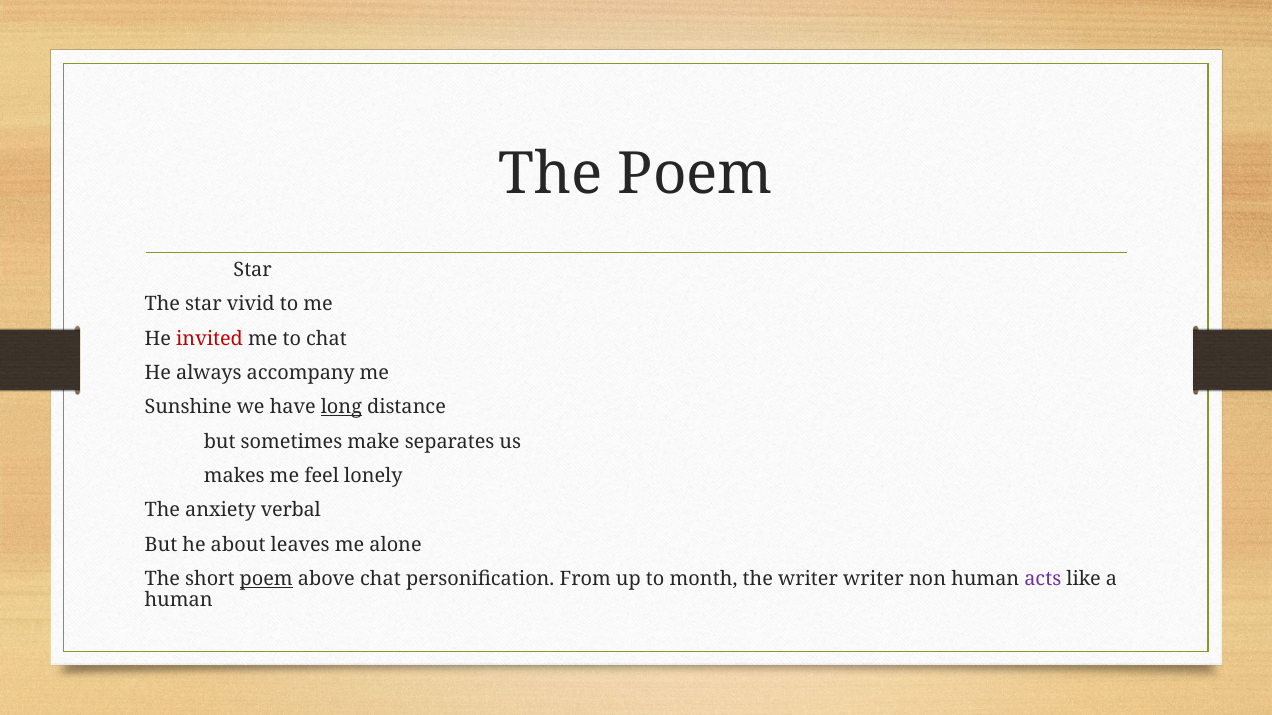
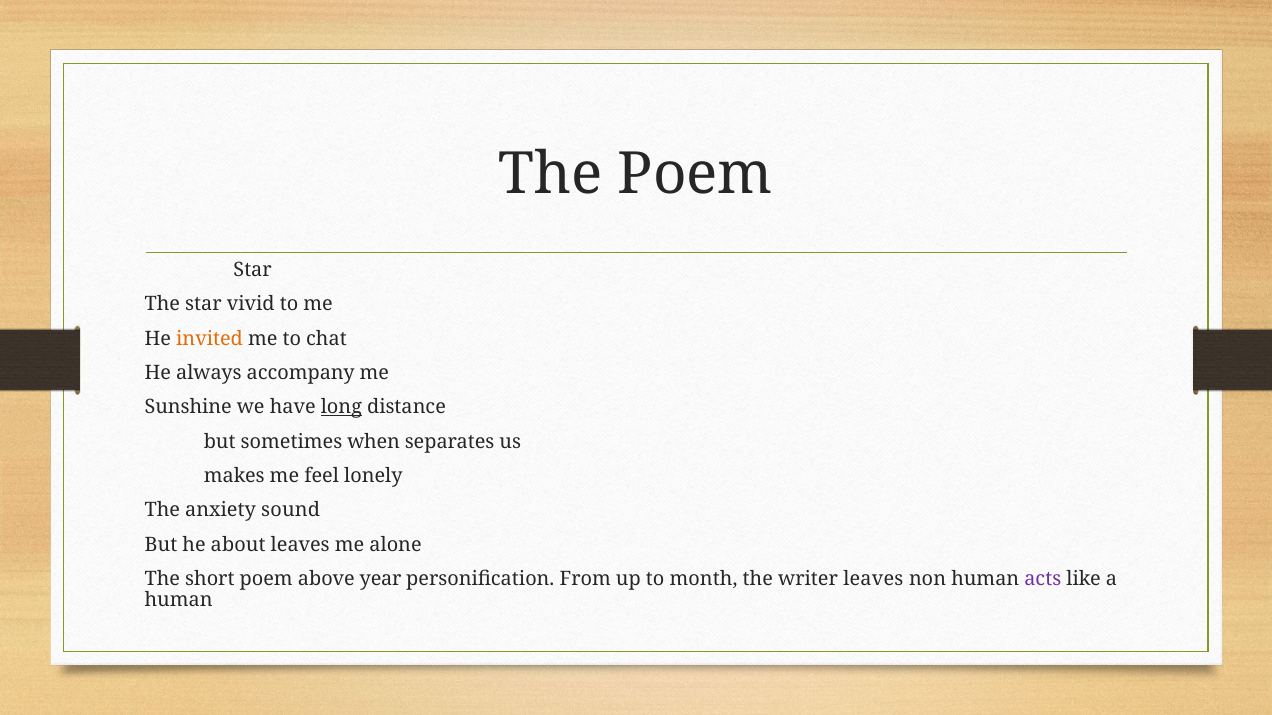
invited colour: red -> orange (210, 339)
make: make -> when (374, 442)
verbal: verbal -> sound (291, 511)
poem underline: present -> none (266, 579)
above chat: chat -> year (381, 579)
writer writer: writer -> leaves (873, 579)
